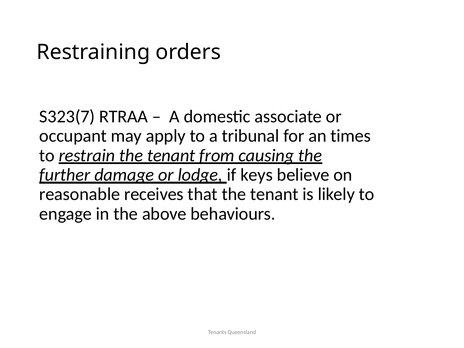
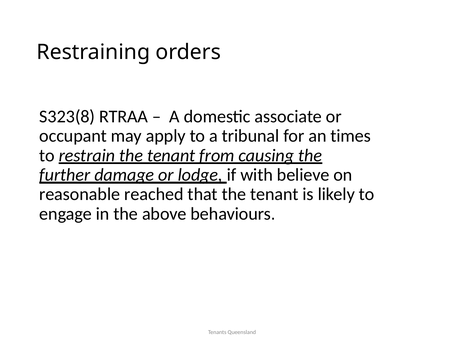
S323(7: S323(7 -> S323(8 (67, 117)
keys: keys -> with (257, 175)
receives: receives -> reached (154, 194)
